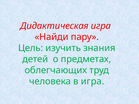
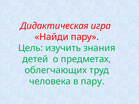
в игра: игра -> пару (93, 82)
